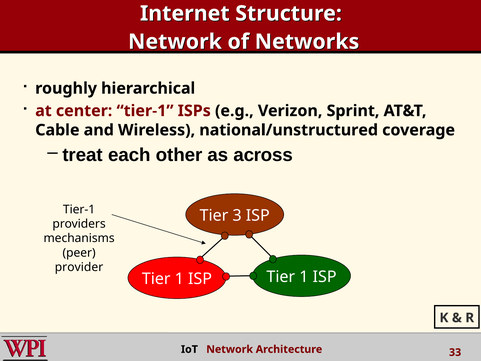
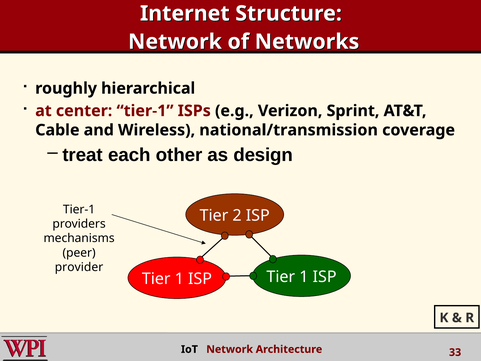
national/unstructured: national/unstructured -> national/transmission (289, 130)
across: across -> design (263, 155)
3: 3 -> 2 (237, 215)
